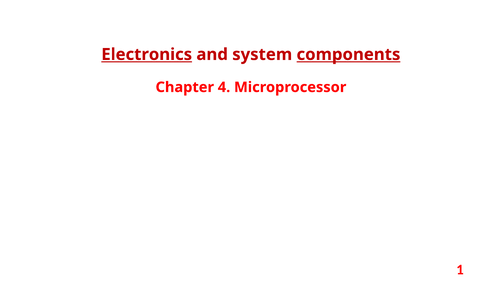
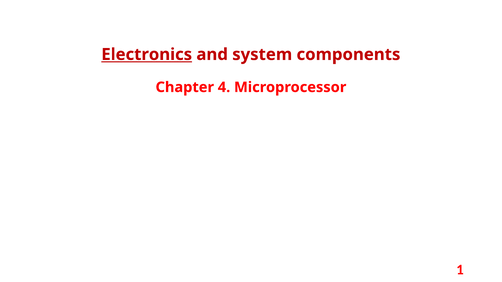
components underline: present -> none (348, 55)
